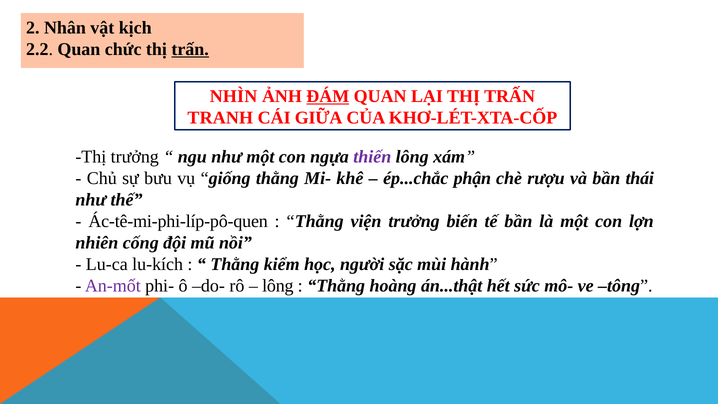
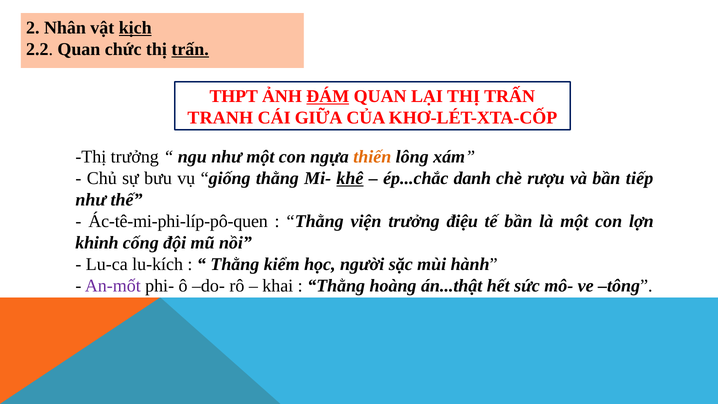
kịch underline: none -> present (135, 28)
NHÌN: NHÌN -> THPT (234, 96)
thiến colour: purple -> orange (372, 157)
khê underline: none -> present (350, 178)
phận: phận -> danh (472, 178)
thái: thái -> tiếp (640, 178)
biến: biến -> điệu (462, 221)
nhiên: nhiên -> khinh (97, 243)
lông: lông -> khai (278, 286)
